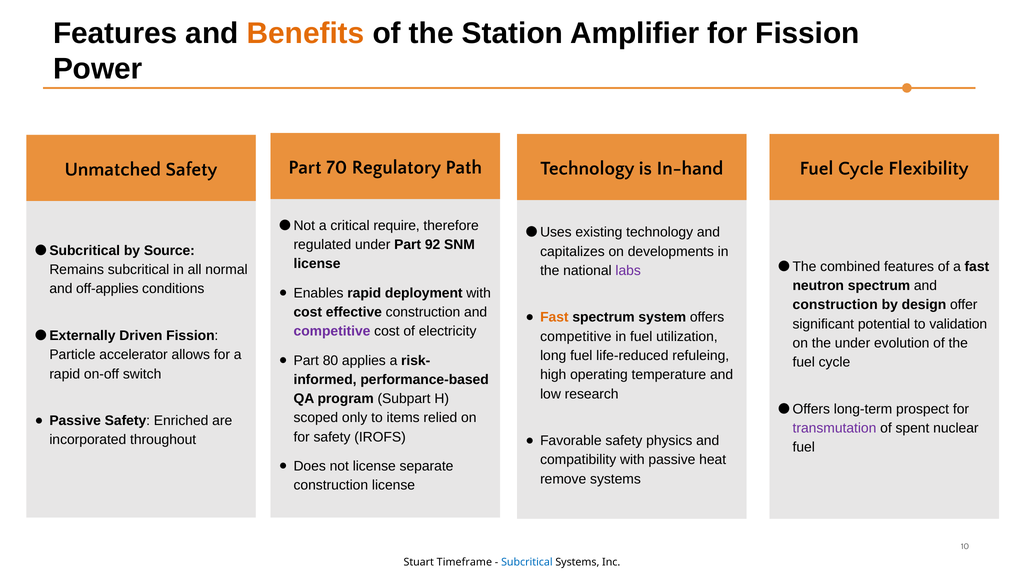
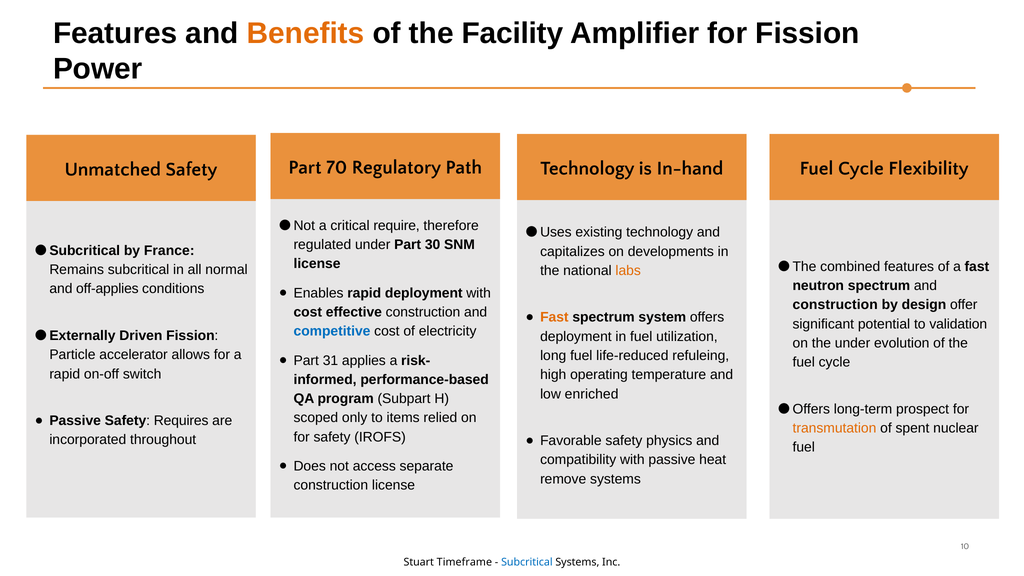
Station: Station -> Facility (513, 33)
92: 92 -> 30 (433, 245)
Source: Source -> France (169, 251)
labs colour: purple -> orange (628, 271)
competitive colour: purple -> blue (332, 331)
competitive: competitive -> deployment (576, 337)
80: 80 -> 31 (330, 360)
research: research -> enriched (592, 394)
Enriched: Enriched -> Requires (181, 421)
transmutation colour: purple -> orange (834, 428)
not license: license -> access (374, 466)
